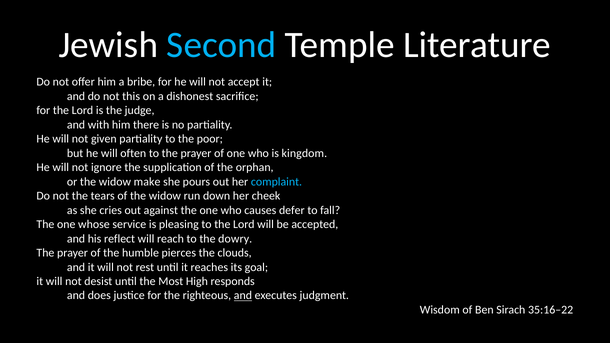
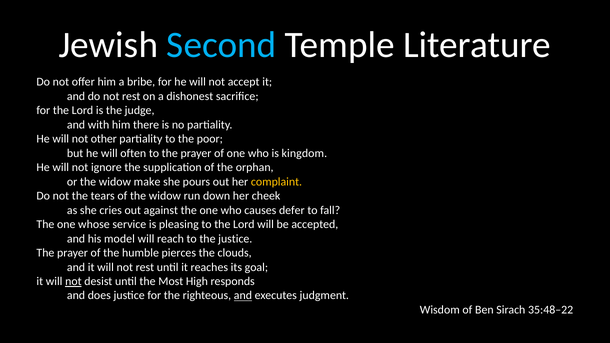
do not this: this -> rest (131, 96)
given: given -> other (104, 139)
complaint colour: light blue -> yellow (277, 182)
reflect: reflect -> model (119, 239)
the dowry: dowry -> justice (235, 239)
not underline: none -> present (73, 281)
35:16–22: 35:16–22 -> 35:48–22 (551, 310)
